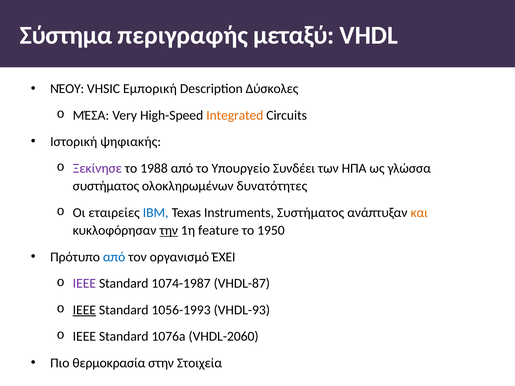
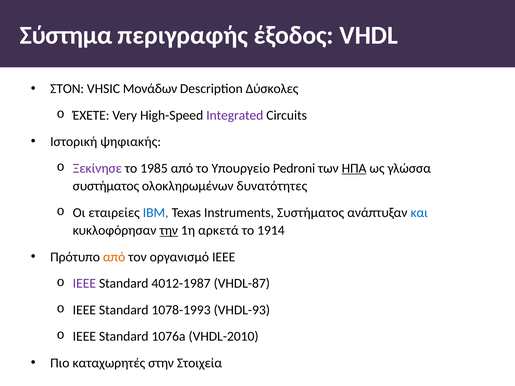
µεταξύ: µεταξύ -> έξοδος (294, 35)
ΝΈΟΥ: ΝΈΟΥ -> ΣΤΟΝ (67, 89)
Εμπορική: Εμπορική -> Μονάδων (150, 89)
ΜΈΣΑ: ΜΈΣΑ -> ΈΧΕΤΕ (91, 115)
Integrated colour: orange -> purple (235, 115)
1988: 1988 -> 1985 (154, 168)
Συνδέει: Συνδέει -> Pedroni (294, 168)
ΗΠΑ underline: none -> present (354, 168)
και colour: orange -> blue (419, 213)
feature: feature -> αρκετά (218, 231)
1950: 1950 -> 1914 (271, 231)
από colour: blue -> orange (114, 257)
οργανισµό ΈΧΕΙ: ΈΧΕΙ -> IEEE (224, 257)
1074-1987: 1074-1987 -> 4012-1987 (181, 284)
IEEE underline: present -> none (84, 310)
1056-1993: 1056-1993 -> 1078-1993 (181, 310)
VHDL-2060: VHDL-2060 -> VHDL-2010 (224, 337)
θερµοκρασία: θερµοκρασία -> καταχωρητές (109, 363)
